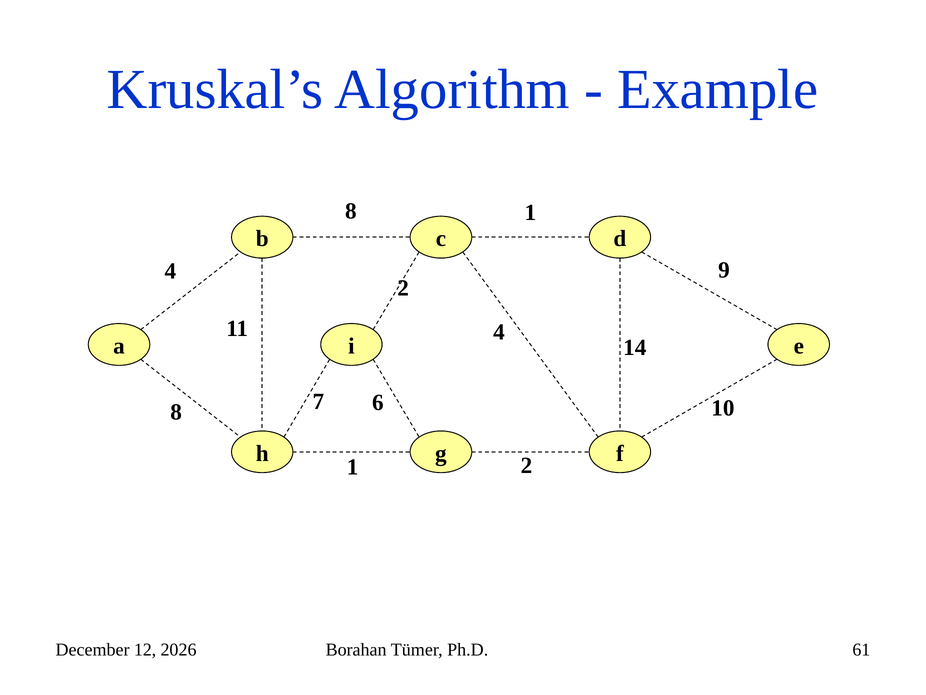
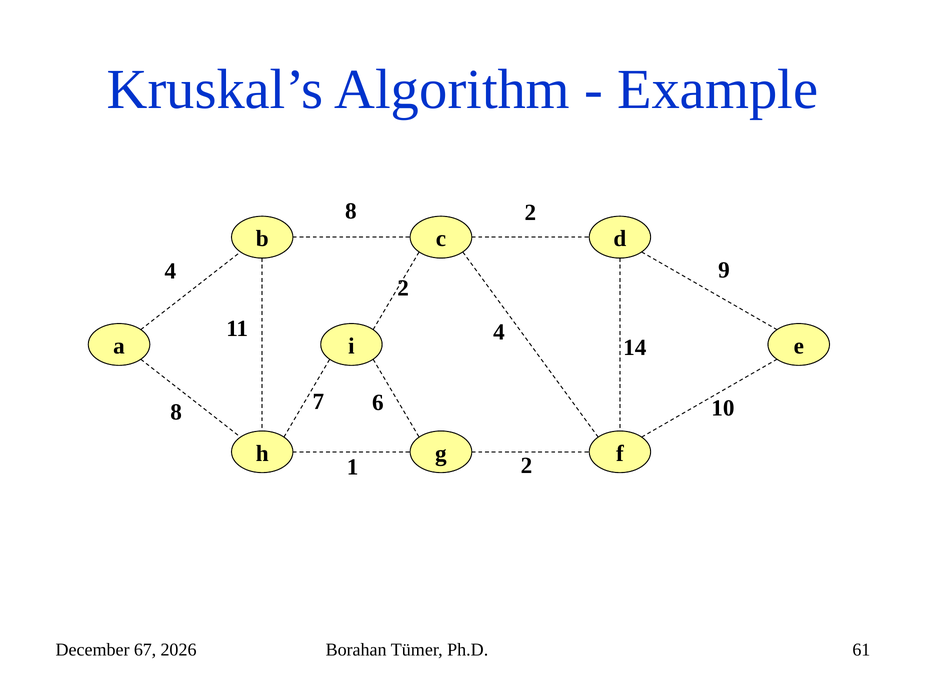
8 1: 1 -> 2 (530, 212)
12: 12 -> 67 (145, 649)
